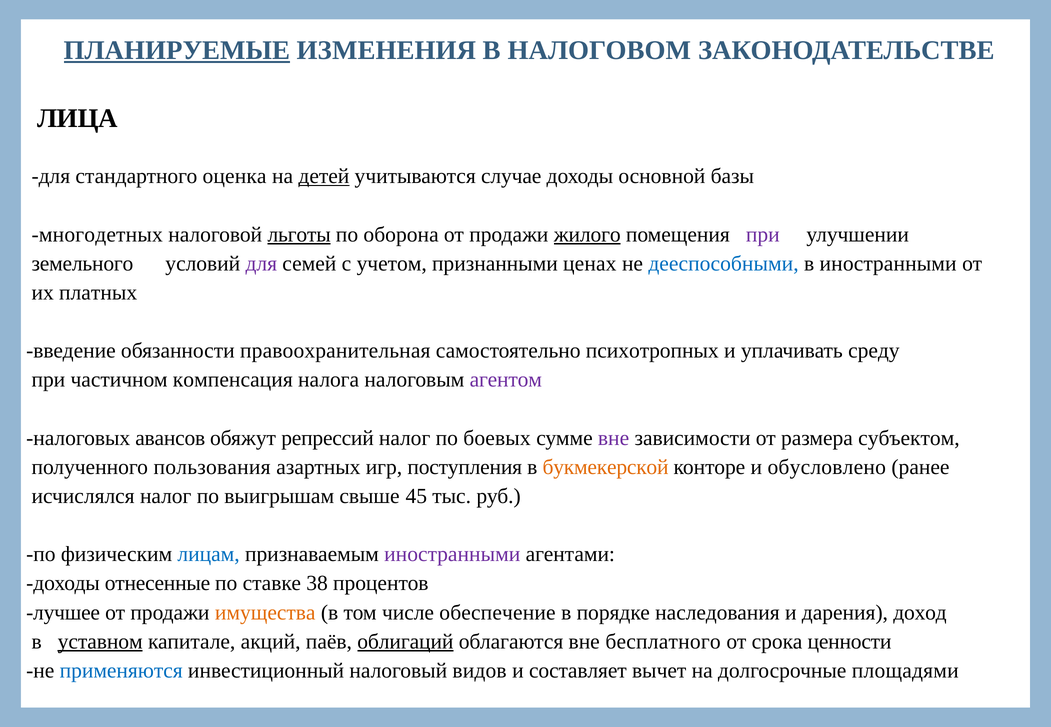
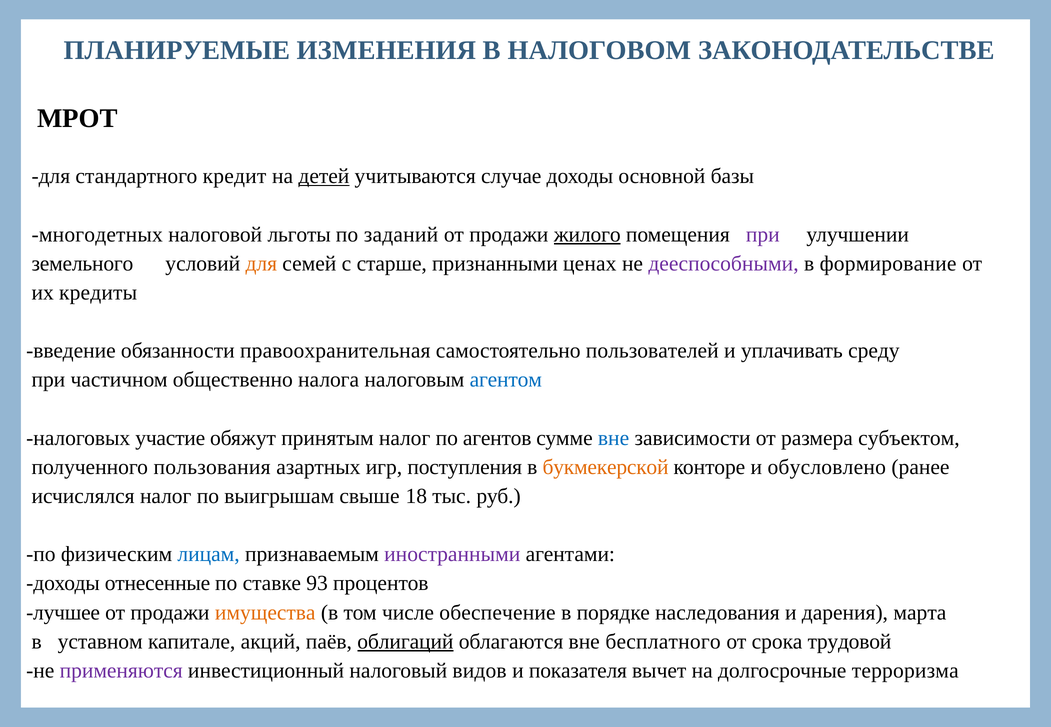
ПЛАНИРУЕМЫЕ underline: present -> none (177, 50)
ЛИЦА: ЛИЦА -> МРОТ (77, 119)
оценка: оценка -> кредит (234, 176)
льготы underline: present -> none (299, 235)
оборона: оборона -> заданий (401, 235)
для colour: purple -> orange (261, 264)
учетом: учетом -> старше (392, 264)
дееспособными colour: blue -> purple (724, 264)
в иностранными: иностранными -> формирование (888, 264)
платных: платных -> кредиты (98, 293)
психотропных: психотропных -> пользователей (652, 351)
компенсация: компенсация -> общественно (233, 380)
агентом colour: purple -> blue (506, 380)
авансов: авансов -> участие (170, 438)
репрессий: репрессий -> принятым (327, 438)
боевых: боевых -> агентов (497, 438)
вне colour: purple -> blue (614, 438)
45: 45 -> 18 (416, 497)
38: 38 -> 93 (317, 584)
доход: доход -> марта (920, 613)
уставном underline: present -> none (100, 642)
ценности: ценности -> трудовой (850, 642)
применяются colour: blue -> purple (121, 671)
составляет: составляет -> показателя (578, 671)
площадями: площадями -> терроризма (905, 671)
